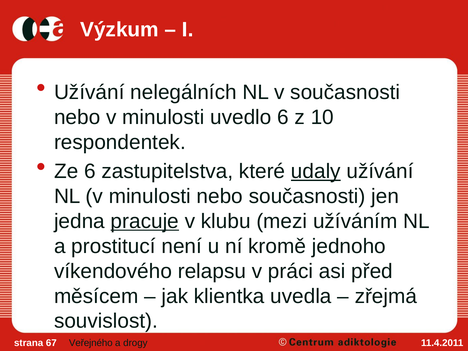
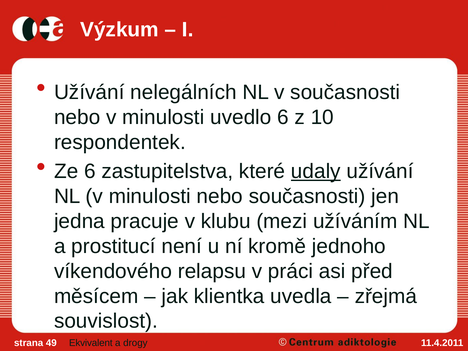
pracuje underline: present -> none (145, 221)
67: 67 -> 49 (51, 343)
Veřejného: Veřejného -> Ekvivalent (91, 343)
